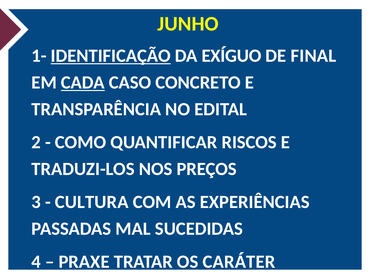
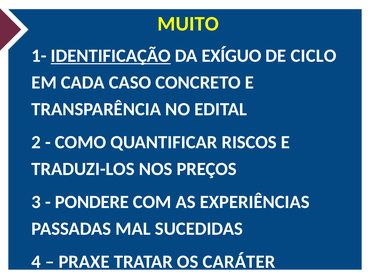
JUNHO: JUNHO -> MUITO (188, 24)
FINAL: FINAL -> CICLO (313, 56)
CADA underline: present -> none (83, 82)
CULTURA: CULTURA -> PONDERE (92, 202)
